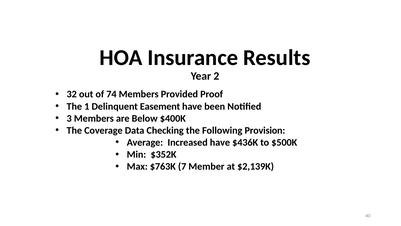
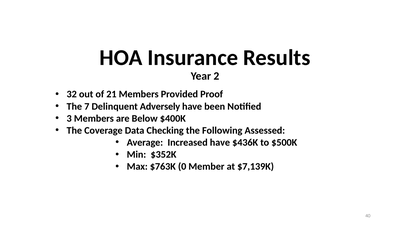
74: 74 -> 21 (111, 94)
1: 1 -> 7 (87, 106)
Easement: Easement -> Adversely (160, 106)
Provision: Provision -> Assessed (265, 130)
7: 7 -> 0 (182, 166)
$2,139K: $2,139K -> $7,139K (256, 166)
